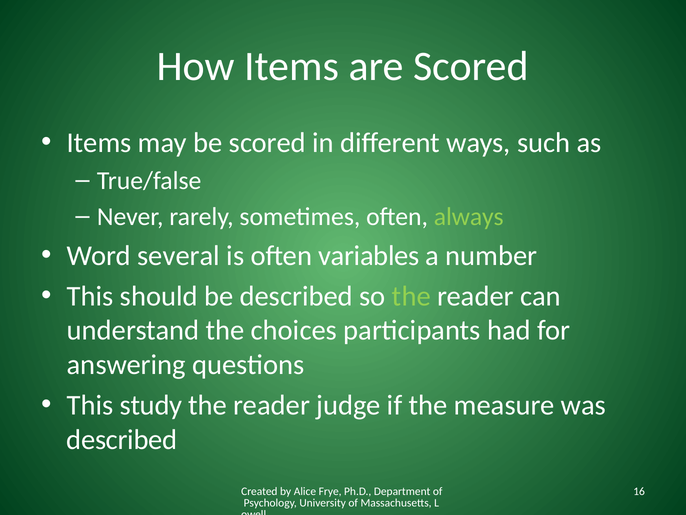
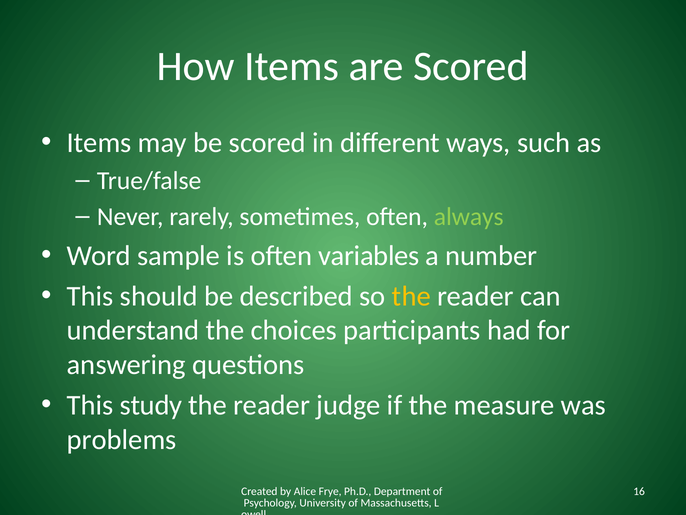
several: several -> sample (179, 256)
the colour: light green -> yellow (411, 296)
described: described -> problems (122, 439)
